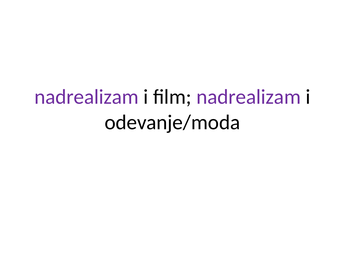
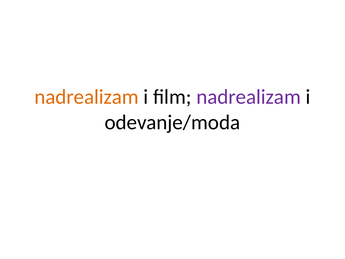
nadrealizam colour: purple -> orange (87, 97)
